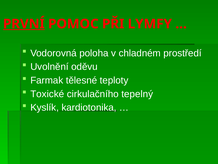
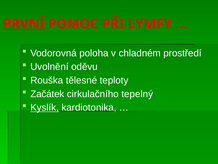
Farmak: Farmak -> Rouška (47, 80)
Toxické: Toxické -> Začátek (47, 94)
Kyslík underline: none -> present (45, 107)
